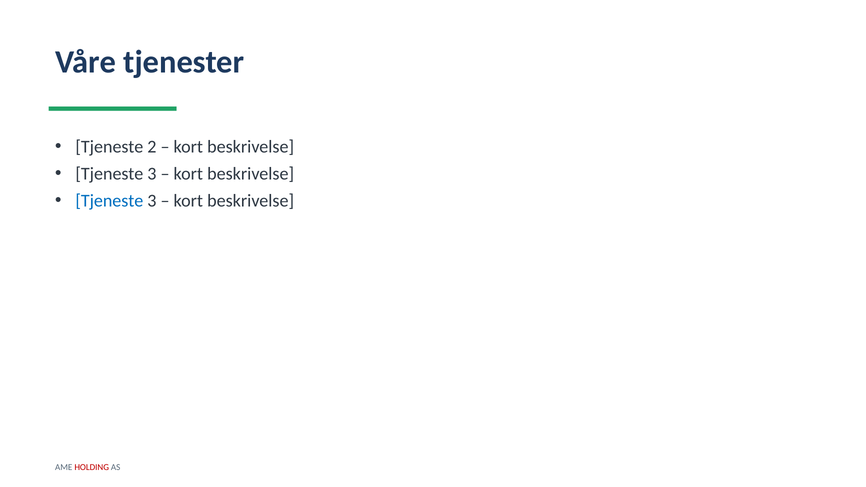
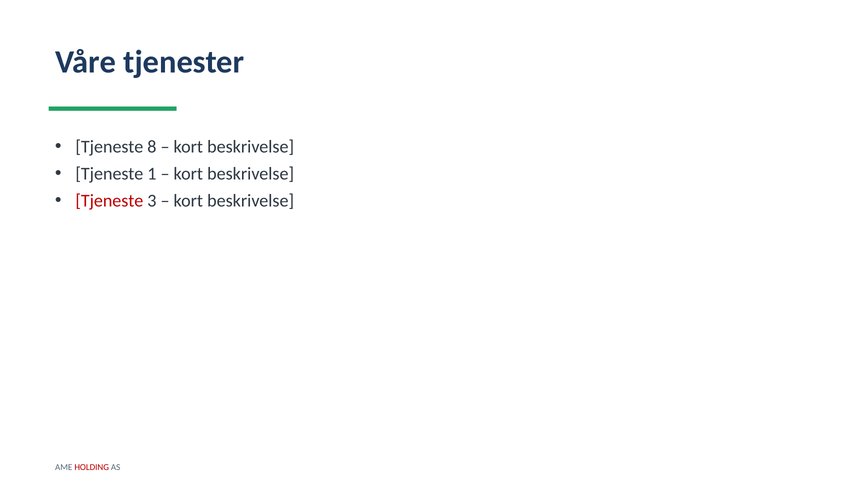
2: 2 -> 8 (152, 147)
3: 3 -> 1 (152, 174)
Tjeneste colour: blue -> red (109, 201)
